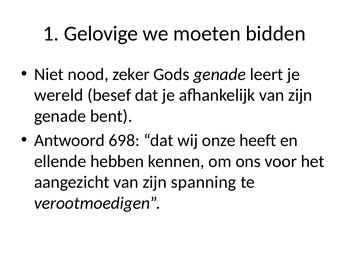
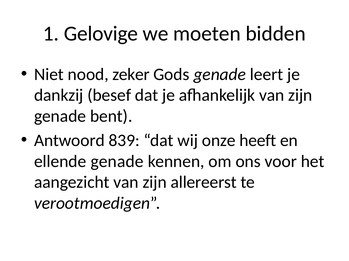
wereld: wereld -> dankzij (59, 95)
698: 698 -> 839 (124, 141)
ellende hebben: hebben -> genade (117, 162)
spanning: spanning -> allereerst (204, 183)
